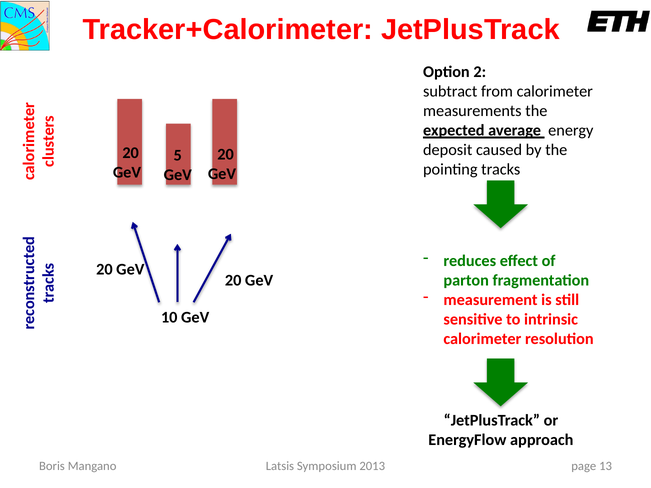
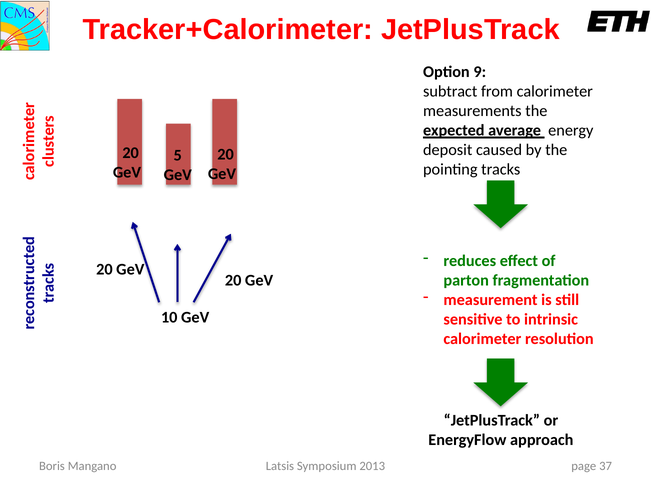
2: 2 -> 9 (480, 72)
13: 13 -> 37 (606, 466)
